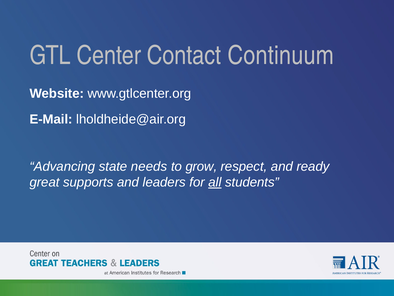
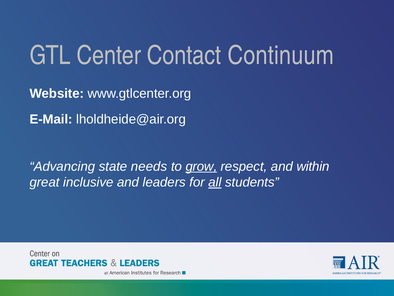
grow underline: none -> present (201, 166)
ready: ready -> within (313, 166)
supports: supports -> inclusive (88, 182)
